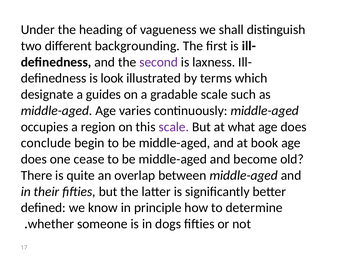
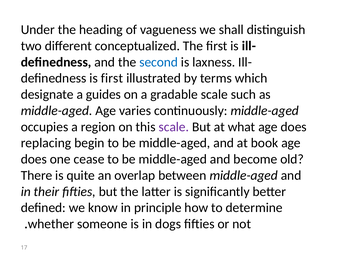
backgrounding: backgrounding -> conceptualized (137, 46)
second colour: purple -> blue (159, 62)
is look: look -> first (112, 78)
conclude: conclude -> replacing (46, 143)
